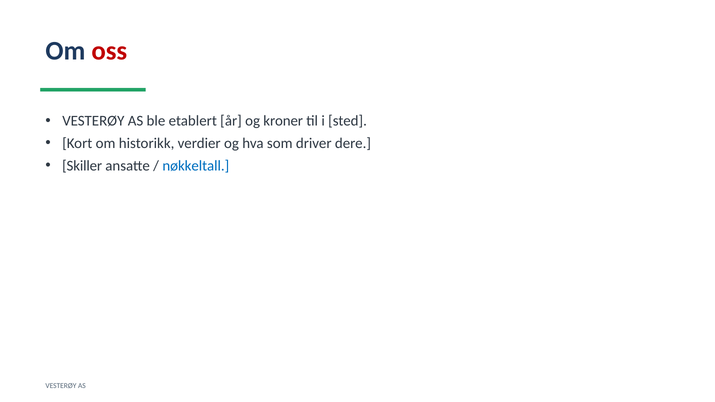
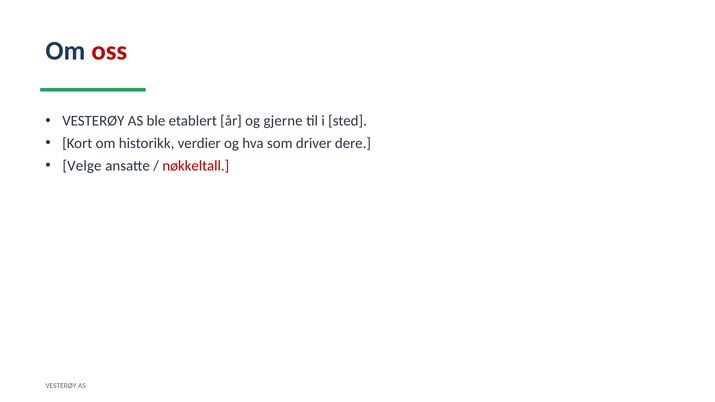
kroner: kroner -> gjerne (283, 121)
Skiller: Skiller -> Velge (82, 166)
nøkkeltall colour: blue -> red (196, 166)
